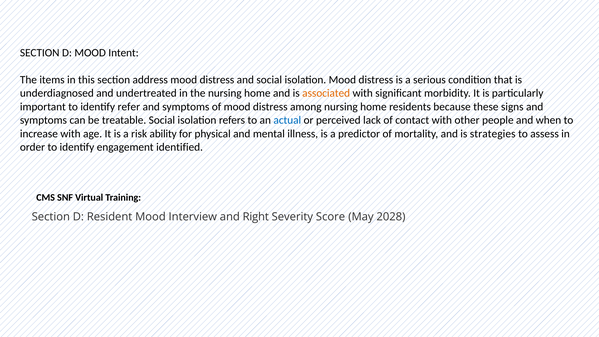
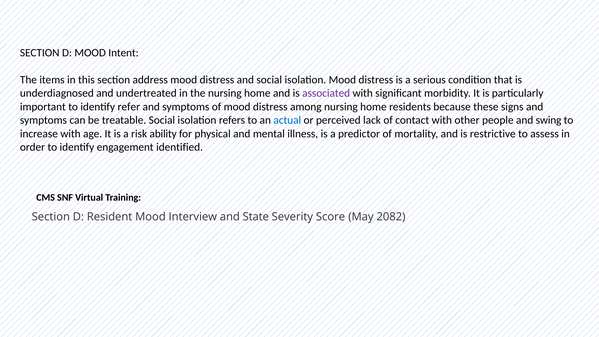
associated colour: orange -> purple (326, 93)
when: when -> swing (549, 120)
strategies: strategies -> restrictive (493, 134)
Right: Right -> State (256, 217)
2028: 2028 -> 2082 (391, 217)
